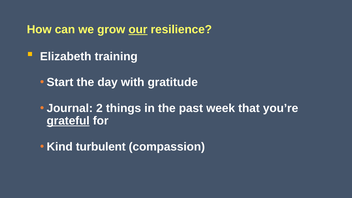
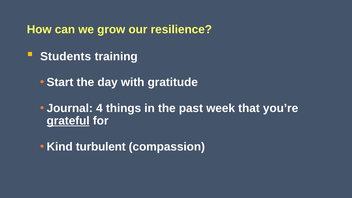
our underline: present -> none (138, 30)
Elizabeth: Elizabeth -> Students (66, 56)
2: 2 -> 4 (99, 108)
